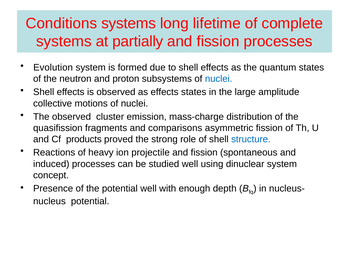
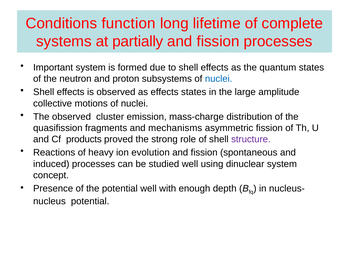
Conditions systems: systems -> function (129, 23)
Evolution: Evolution -> Important (53, 68)
comparisons: comparisons -> mechanisms (175, 128)
structure colour: blue -> purple (251, 139)
projectile: projectile -> evolution (151, 153)
